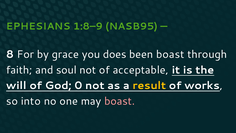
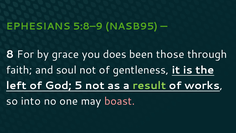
1:8–9: 1:8–9 -> 5:8–9 (88, 26)
been boast: boast -> those (170, 54)
acceptable: acceptable -> gentleness (141, 70)
will: will -> left (16, 85)
0: 0 -> 5 (78, 85)
result colour: yellow -> light green (149, 85)
